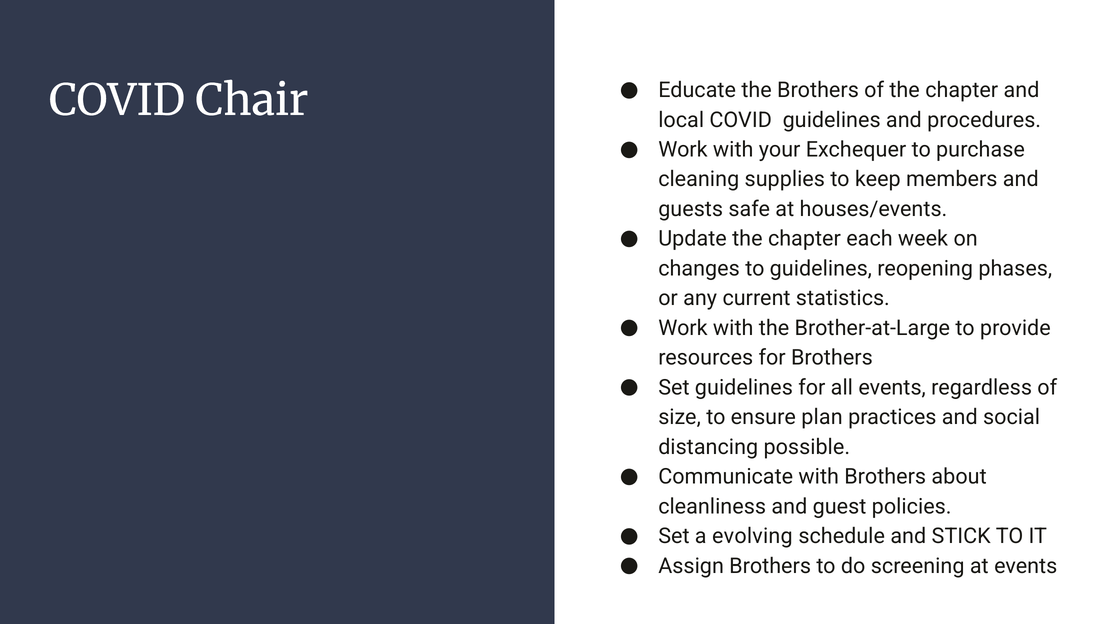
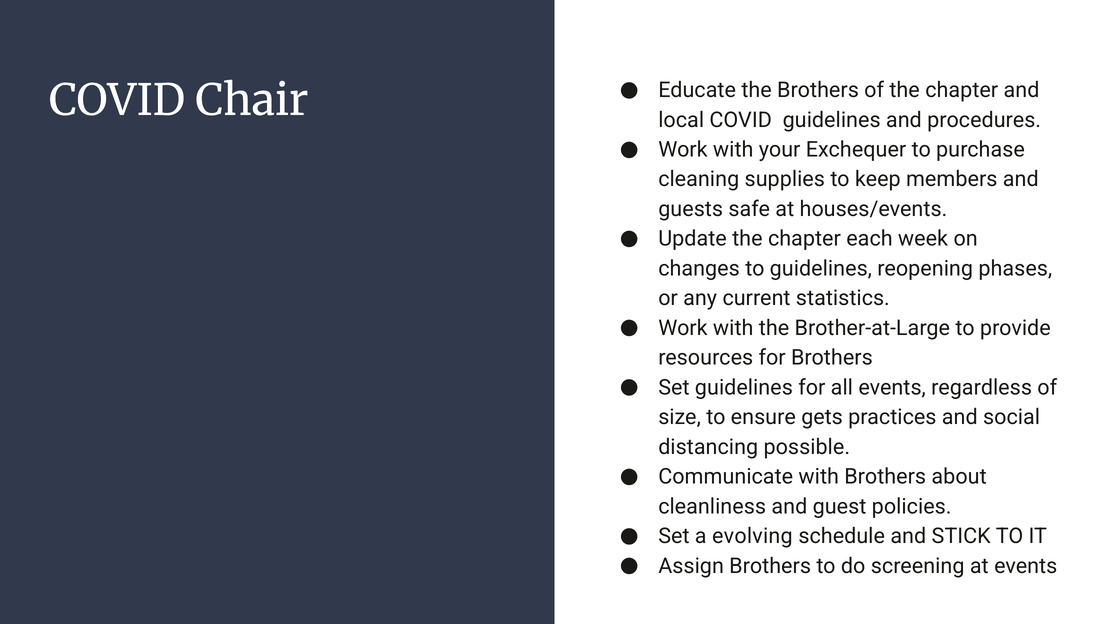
plan: plan -> gets (822, 417)
